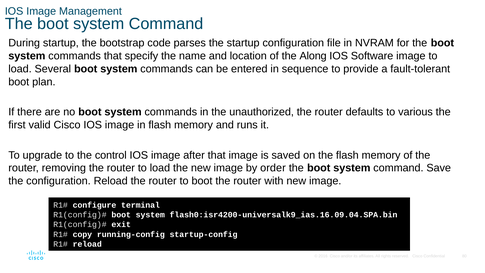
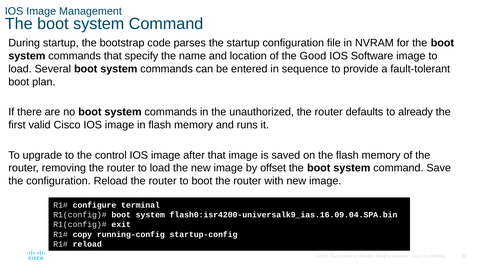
Along: Along -> Good (313, 56)
various: various -> already (416, 112)
order: order -> offset (273, 168)
